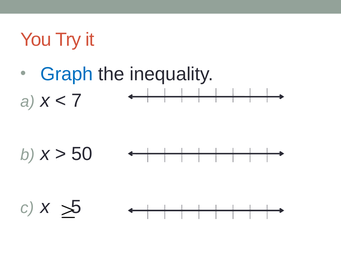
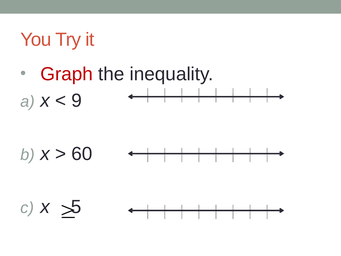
Graph colour: blue -> red (67, 74)
7: 7 -> 9 (77, 101)
50: 50 -> 60 (82, 154)
